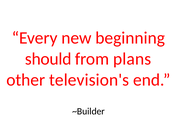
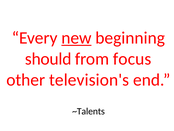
new underline: none -> present (76, 38)
plans: plans -> focus (132, 59)
~Builder: ~Builder -> ~Talents (88, 111)
